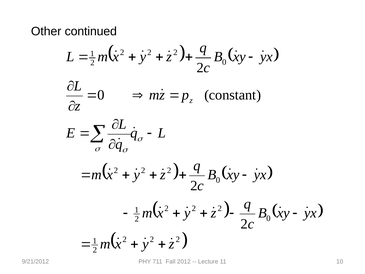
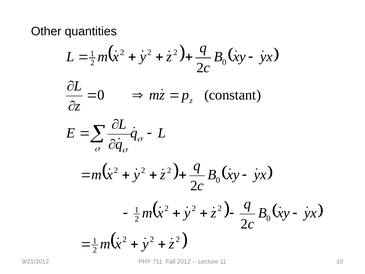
continued: continued -> quantities (91, 31)
